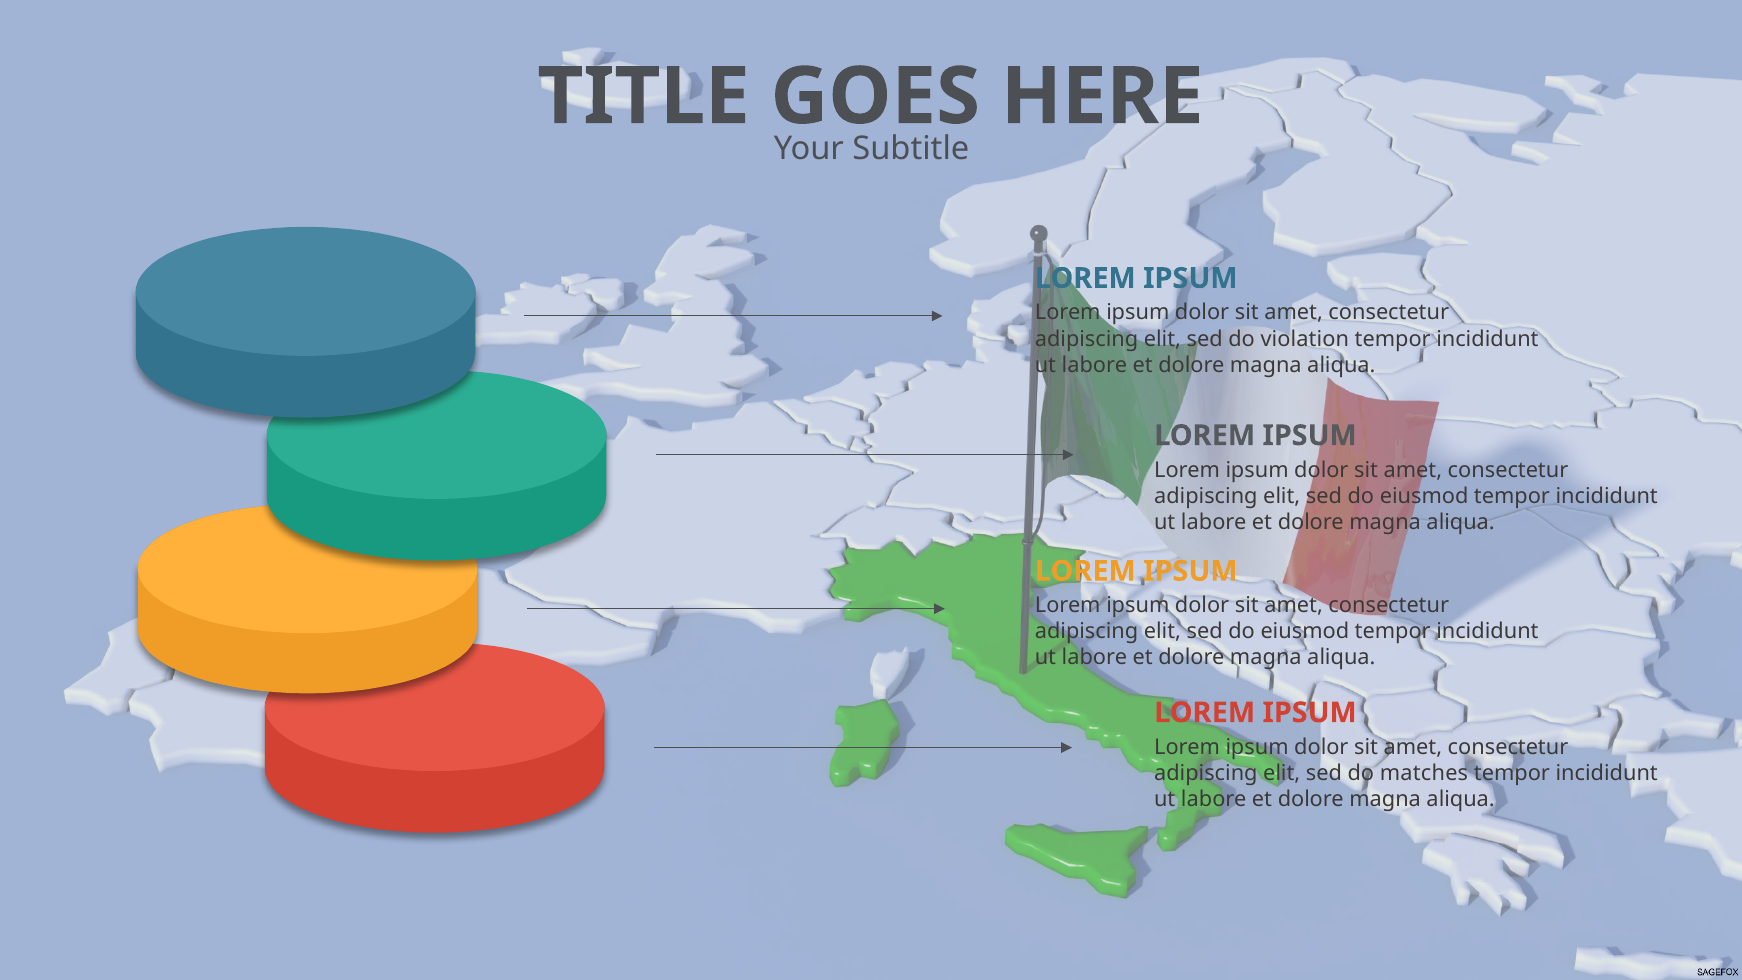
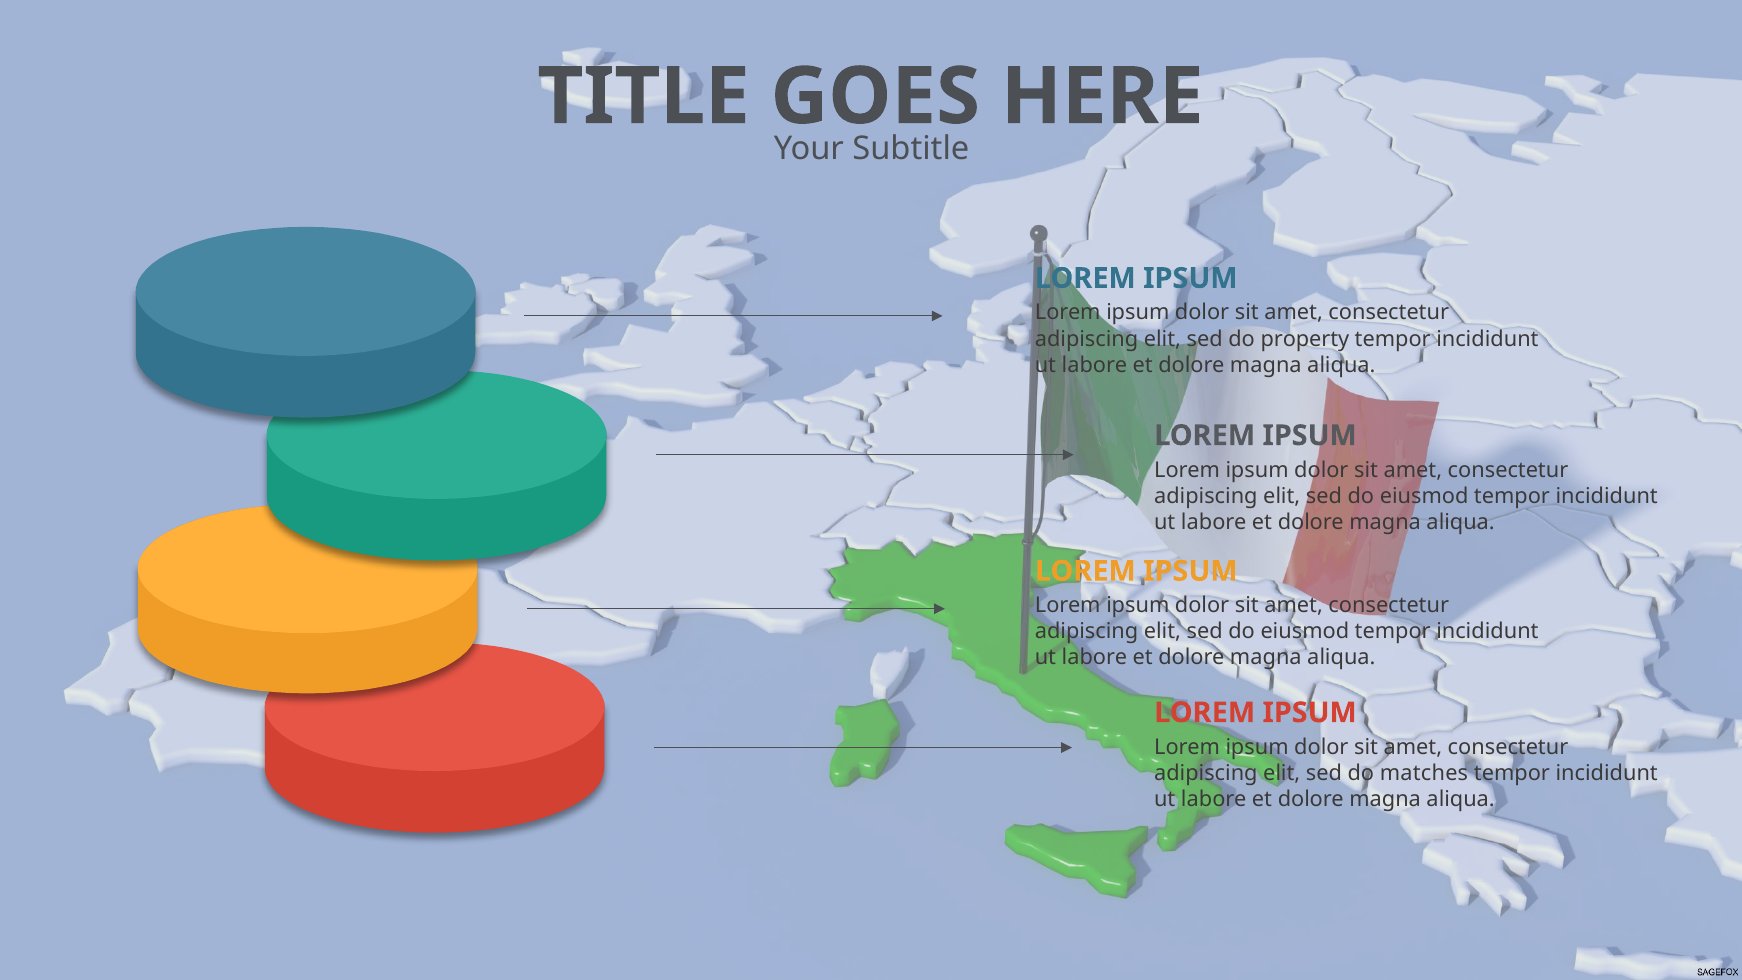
violation: violation -> property (1305, 339)
